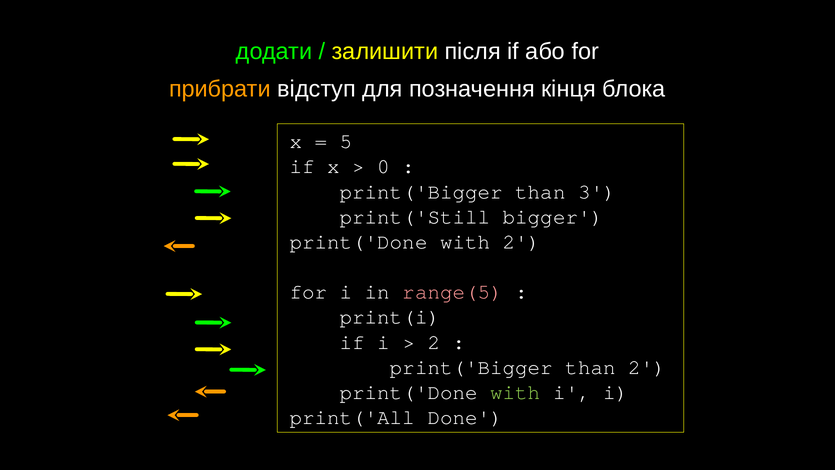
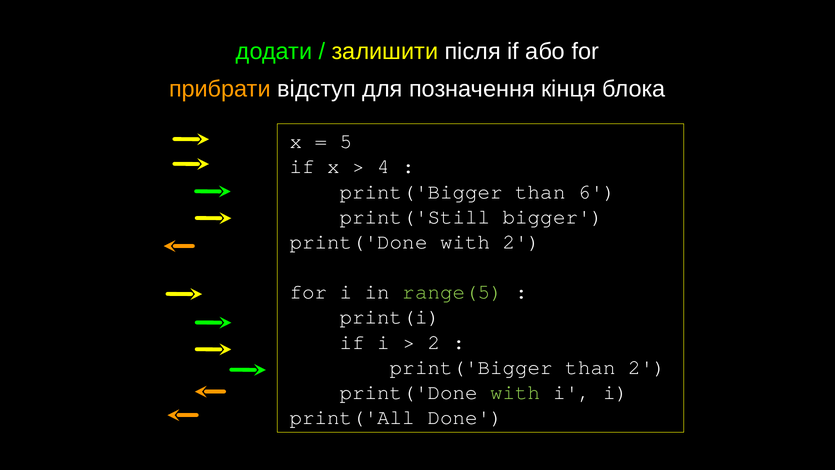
0: 0 -> 4 (384, 166)
3: 3 -> 6 (597, 192)
range(5 colour: pink -> light green (453, 292)
